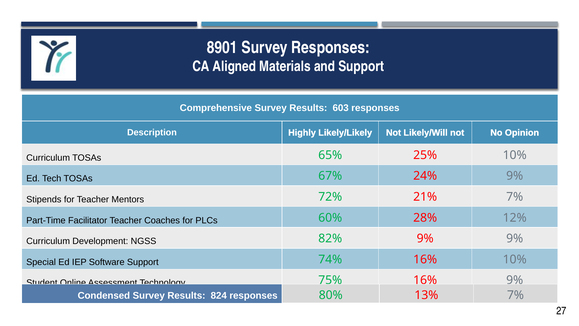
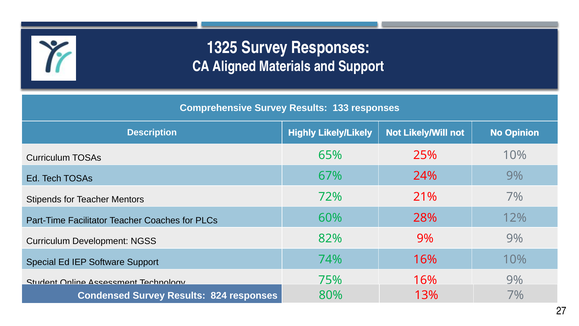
8901: 8901 -> 1325 (222, 48)
603: 603 -> 133 (341, 108)
